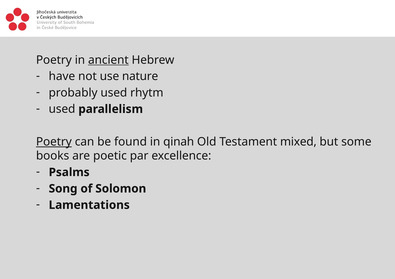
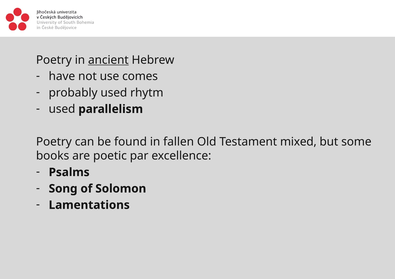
nature: nature -> comes (140, 76)
Poetry underline: present -> none (54, 142)
qinah: qinah -> fallen (179, 142)
